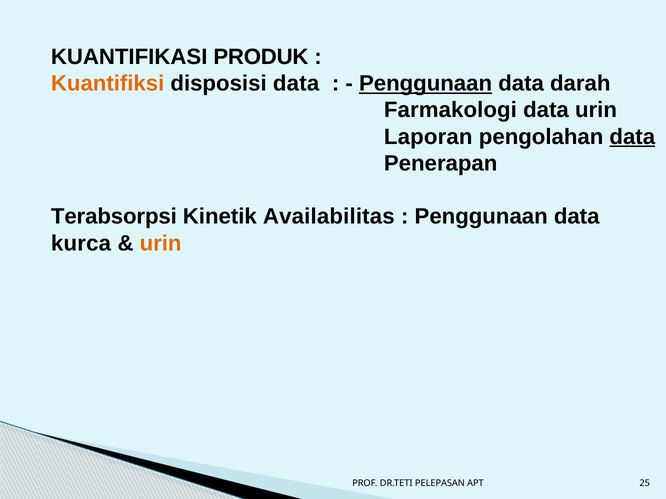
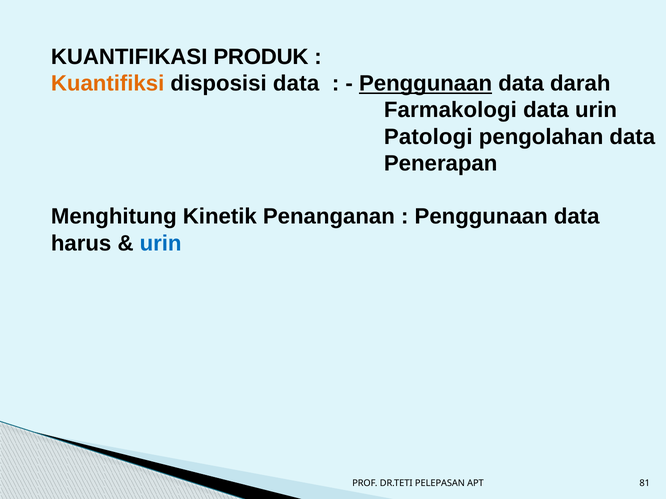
Laporan: Laporan -> Patologi (428, 137)
data underline: present -> none (632, 137)
Terabsorpsi: Terabsorpsi -> Menghitung (114, 217)
Availabilitas: Availabilitas -> Penanganan (329, 217)
kurca: kurca -> harus (81, 243)
urin colour: orange -> blue (161, 243)
25: 25 -> 81 (645, 484)
